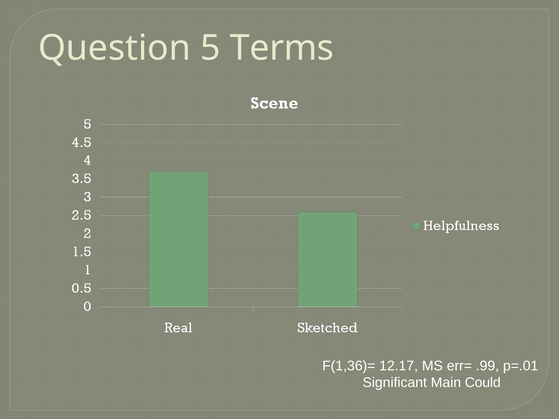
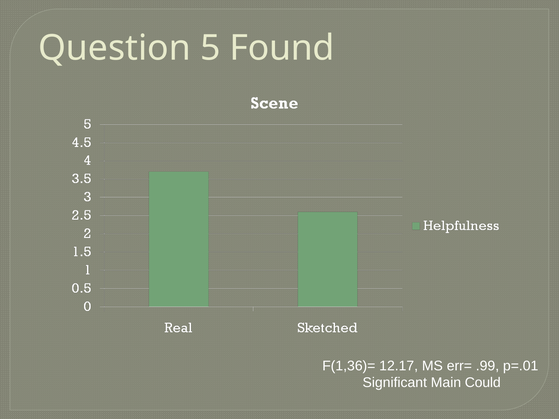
Terms: Terms -> Found (282, 48)
